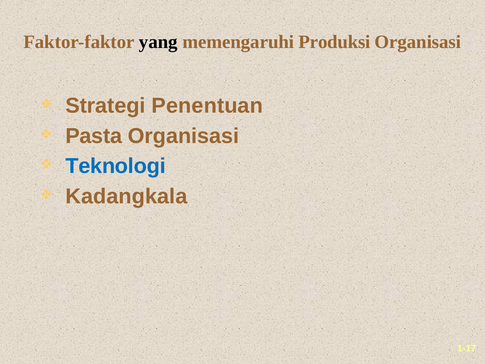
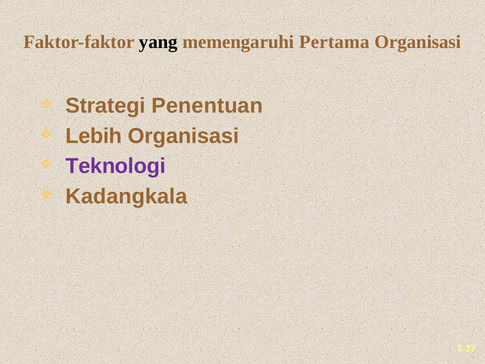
Produksi: Produksi -> Pertama (334, 42)
Pasta: Pasta -> Lebih (94, 136)
Teknologi colour: blue -> purple (116, 166)
